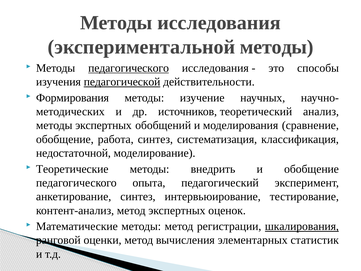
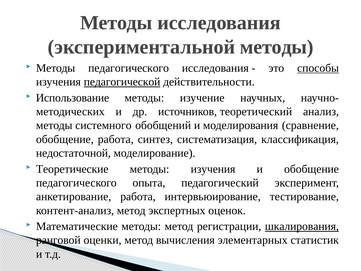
педагогического underline: present -> none (129, 68)
способы underline: none -> present (318, 68)
Формирования: Формирования -> Использование (72, 98)
методы экспертных: экспертных -> системного (103, 125)
методы внедрить: внедрить -> изучения (213, 169)
анкетирование синтез: синтез -> работа (138, 196)
